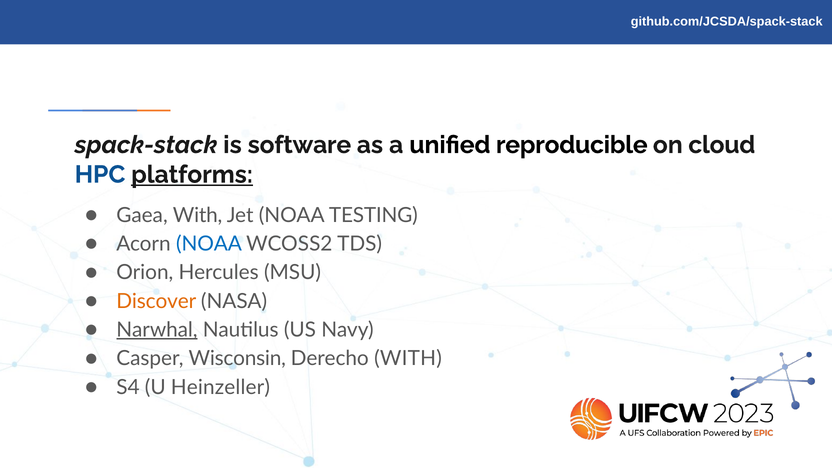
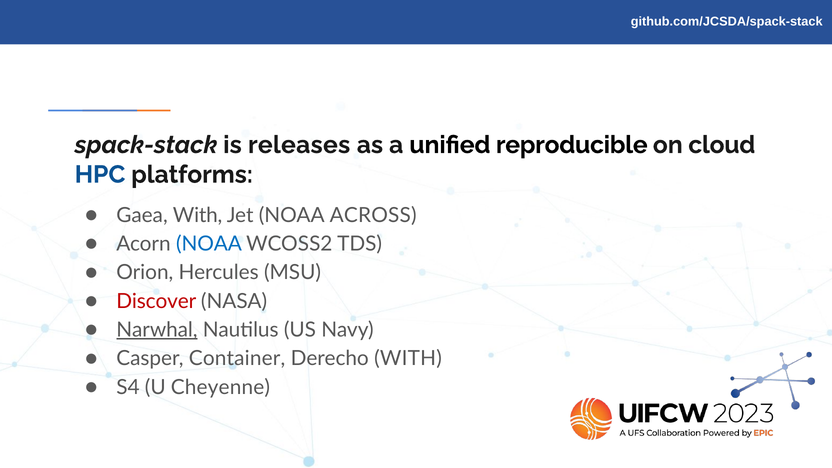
software: software -> releases (299, 145)
platforms underline: present -> none (192, 175)
TESTING: TESTING -> ACROSS (373, 215)
Discover colour: orange -> red (156, 301)
Wisconsin: Wisconsin -> Container (237, 359)
Heinzeller: Heinzeller -> Cheyenne (220, 387)
